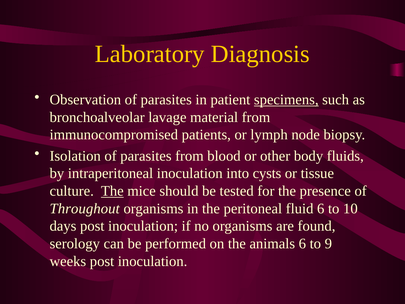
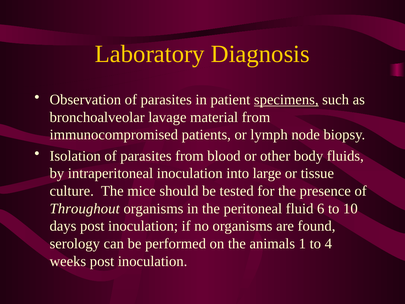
cysts: cysts -> large (267, 173)
The underline: present -> none (112, 191)
animals 6: 6 -> 1 (302, 243)
9: 9 -> 4 (328, 243)
